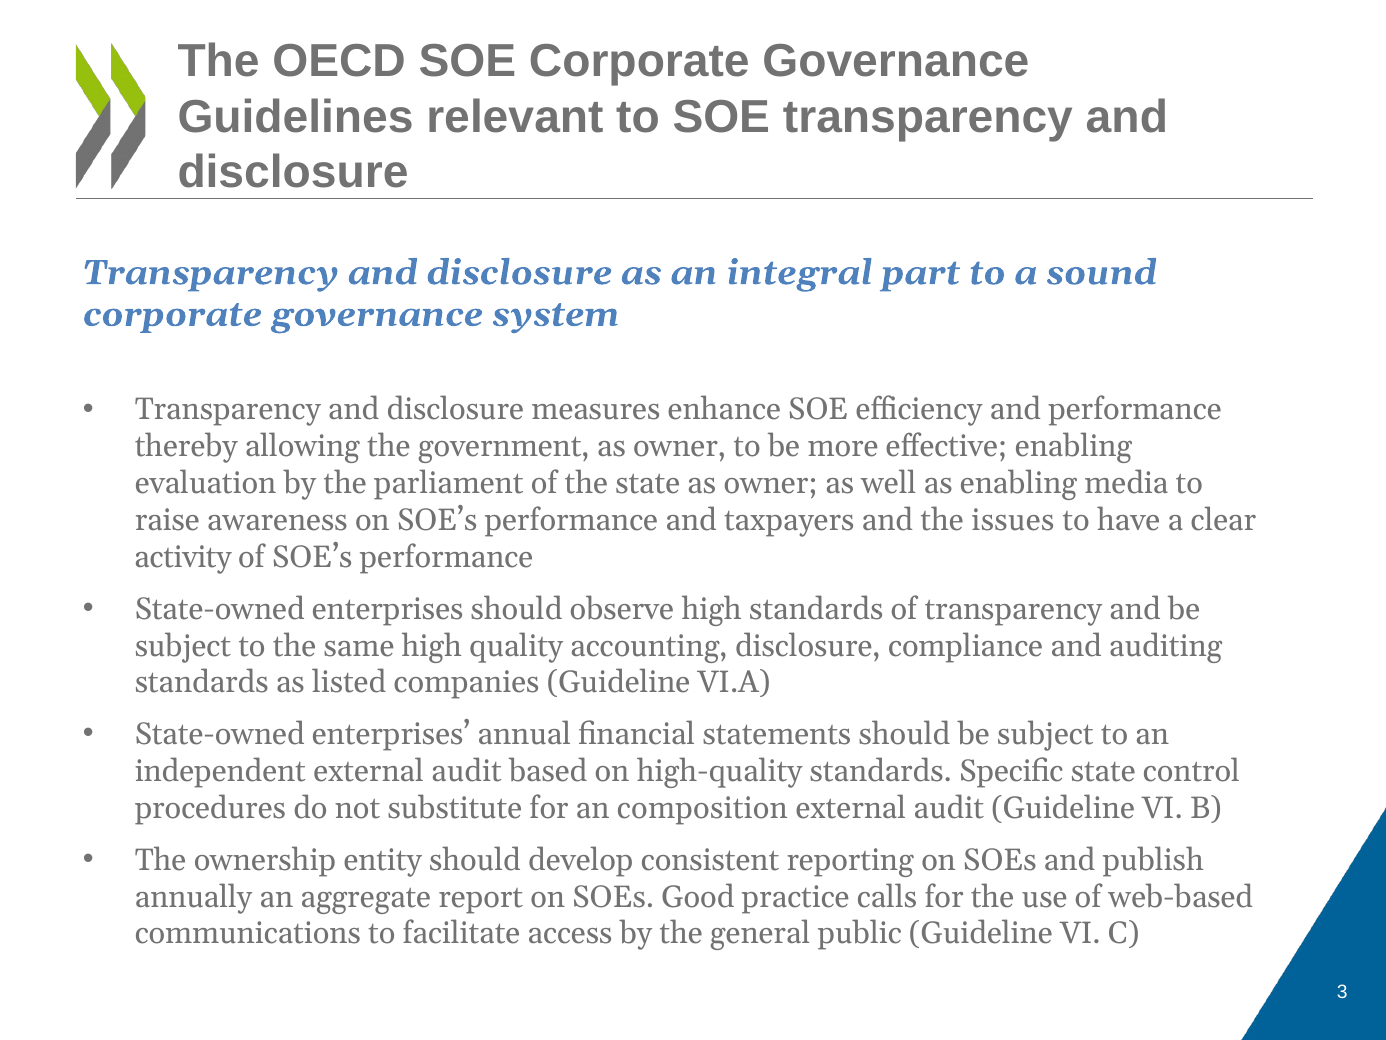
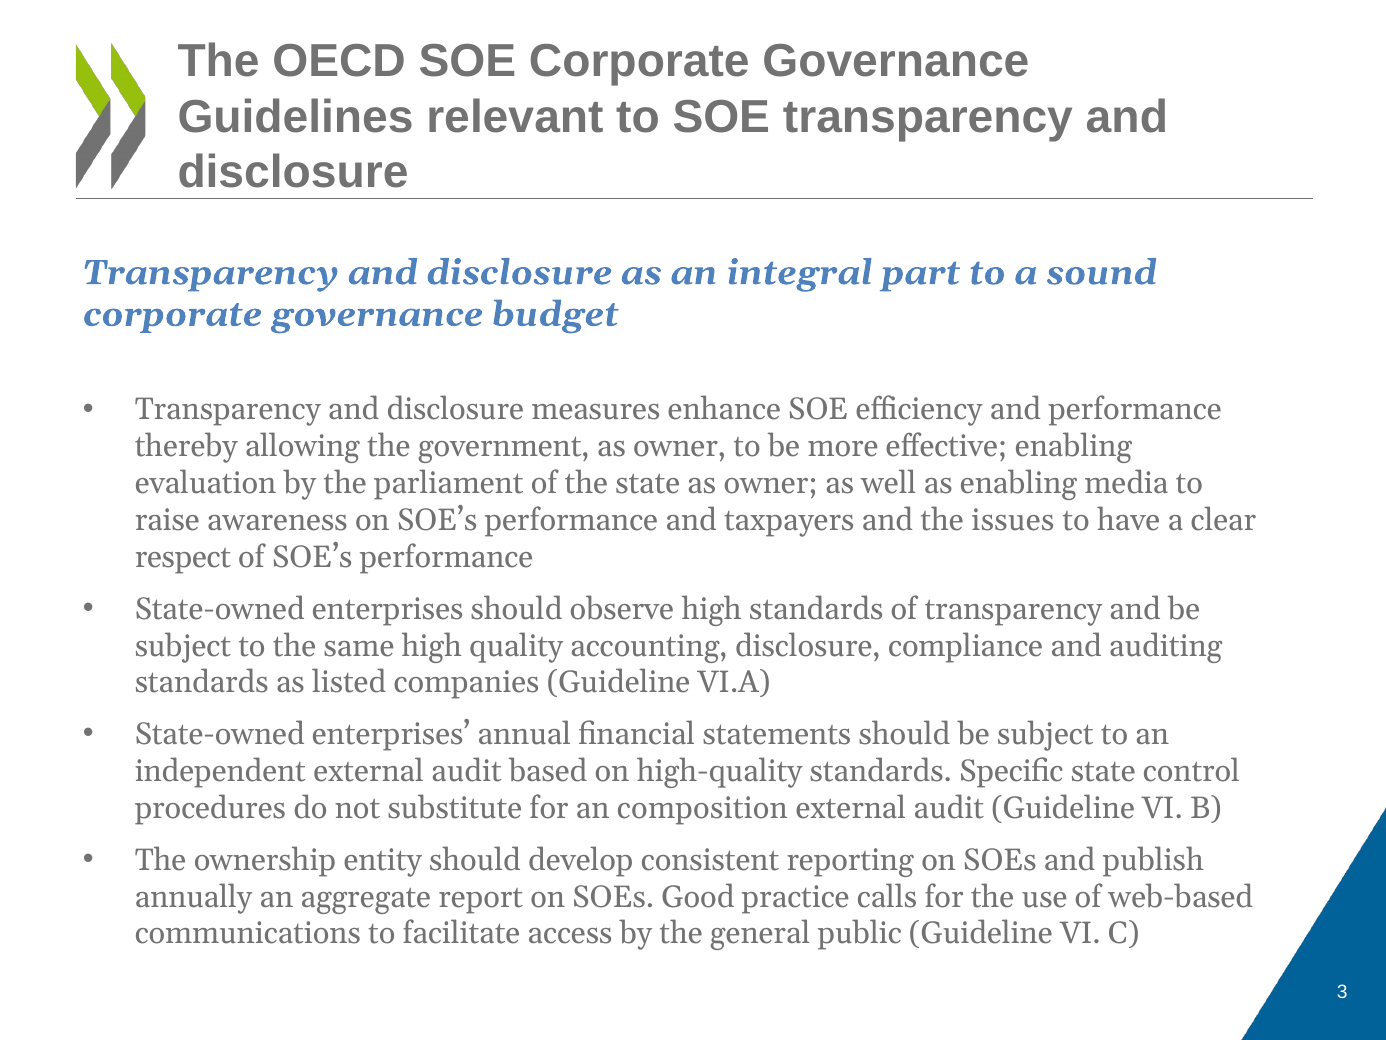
system: system -> budget (555, 314)
activity: activity -> respect (183, 557)
